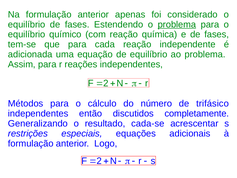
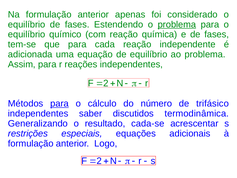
para underline: none -> present (59, 103)
então: então -> saber (91, 113)
completamente: completamente -> termodinâmica (197, 113)
